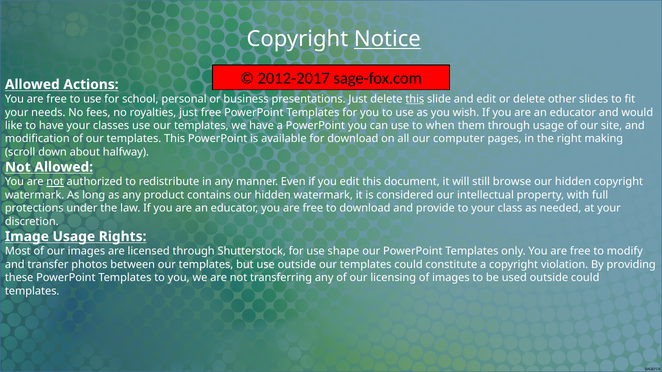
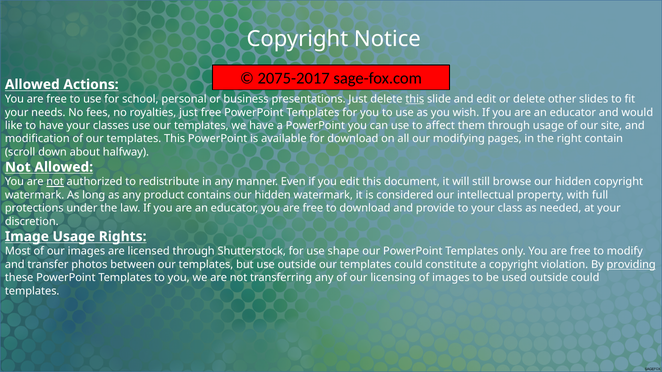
Notice underline: present -> none (387, 39)
2012-2017: 2012-2017 -> 2075-2017 (294, 79)
when: when -> affect (440, 126)
computer: computer -> modifying (459, 139)
making: making -> contain (604, 139)
providing underline: none -> present (631, 265)
